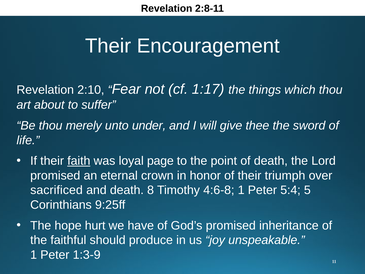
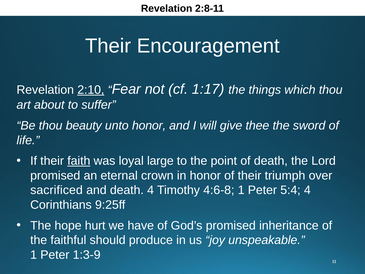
2:10 underline: none -> present (91, 90)
merely: merely -> beauty (84, 126)
unto under: under -> honor (149, 126)
page: page -> large (160, 161)
death 8: 8 -> 4 (151, 190)
5:4 5: 5 -> 4 (307, 190)
